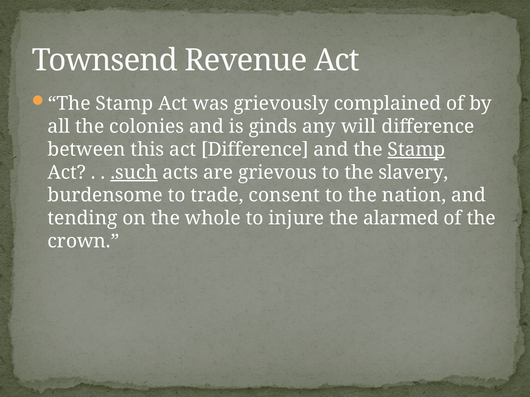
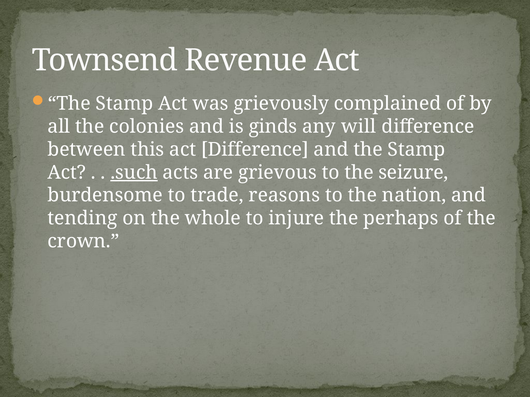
Stamp underline: present -> none (417, 150)
slavery: slavery -> seizure (413, 173)
consent: consent -> reasons (284, 196)
alarmed: alarmed -> perhaps (401, 219)
